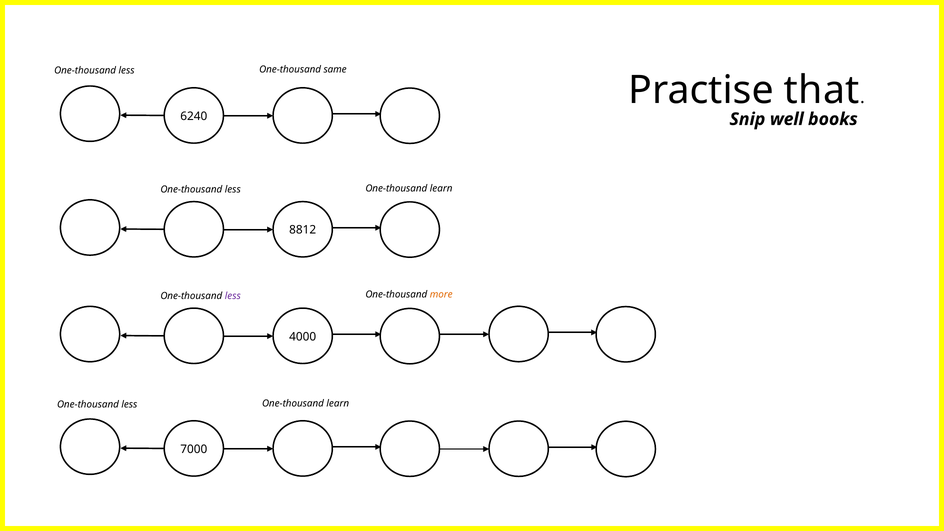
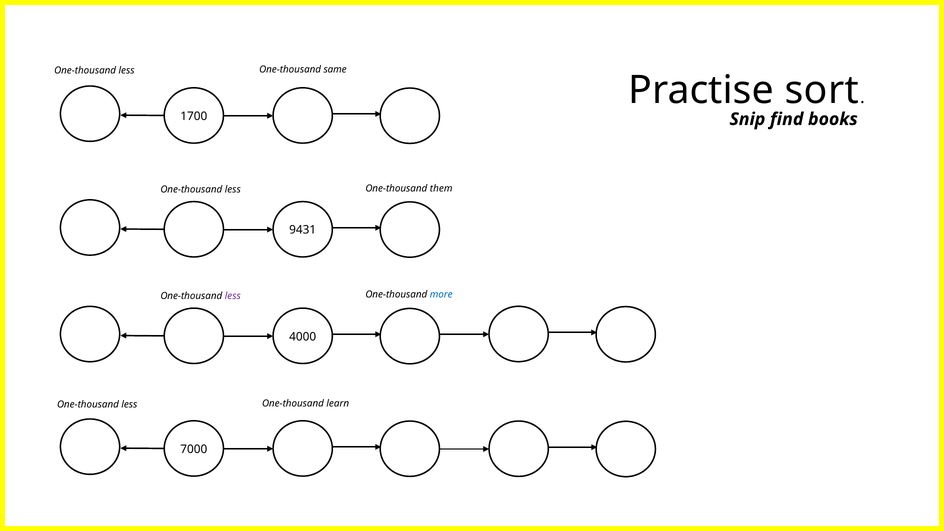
that: that -> sort (822, 91)
6240: 6240 -> 1700 (194, 116)
well: well -> find (787, 119)
learn: learn -> them (441, 189)
8812: 8812 -> 9431 (303, 230)
more colour: orange -> blue (441, 295)
